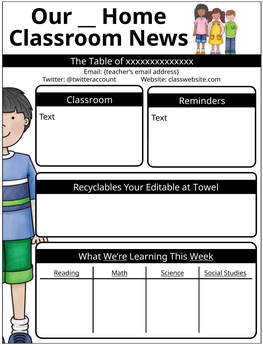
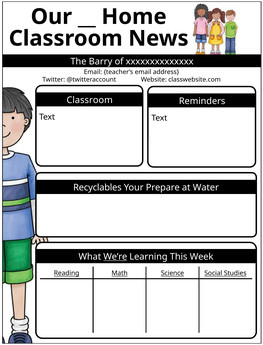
Table: Table -> Barry (101, 61)
Editable: Editable -> Prepare (163, 188)
Towel: Towel -> Water (206, 188)
Week underline: present -> none (202, 257)
